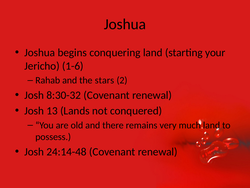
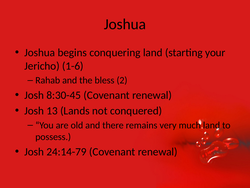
stars: stars -> bless (105, 80)
8:30-32: 8:30-32 -> 8:30-45 (64, 95)
24:14-48: 24:14-48 -> 24:14-79 (67, 151)
